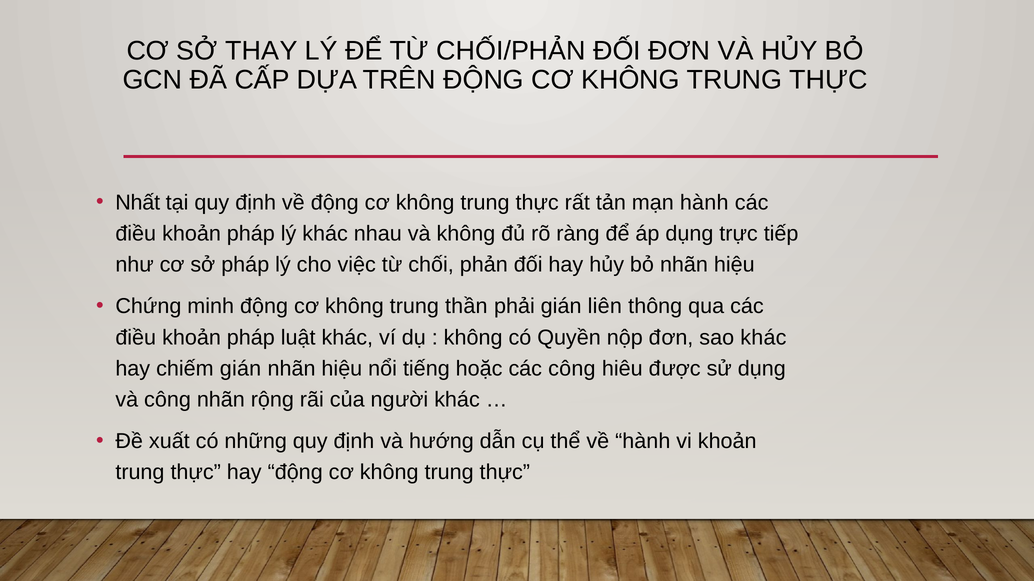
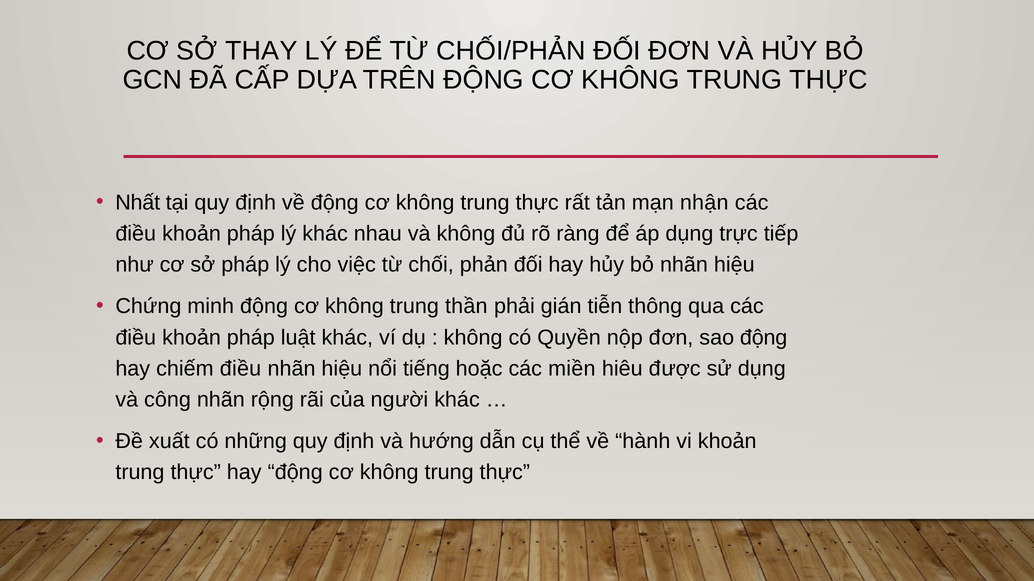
mạn hành: hành -> nhận (704, 203)
liên: liên -> tiễn (605, 307)
sao khác: khác -> động (764, 338)
chiếm gián: gián -> điều (241, 369)
các công: công -> miền (572, 369)
